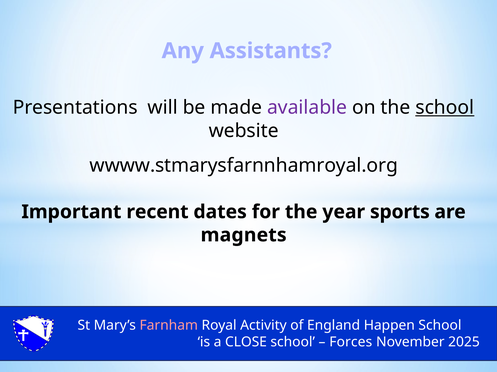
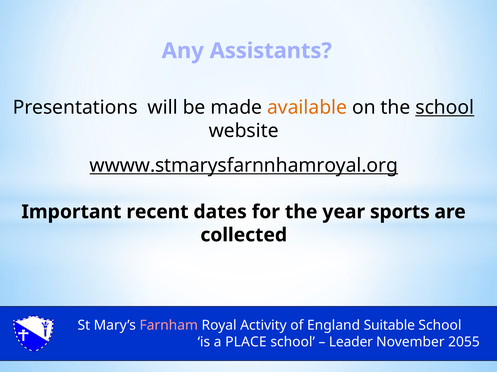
available colour: purple -> orange (307, 108)
wwww.stmarysfarnnhamroyal.org underline: none -> present (244, 166)
magnets: magnets -> collected (244, 235)
Happen: Happen -> Suitable (389, 326)
CLOSE: CLOSE -> PLACE (246, 343)
Forces: Forces -> Leader (351, 343)
2025: 2025 -> 2055 (464, 343)
